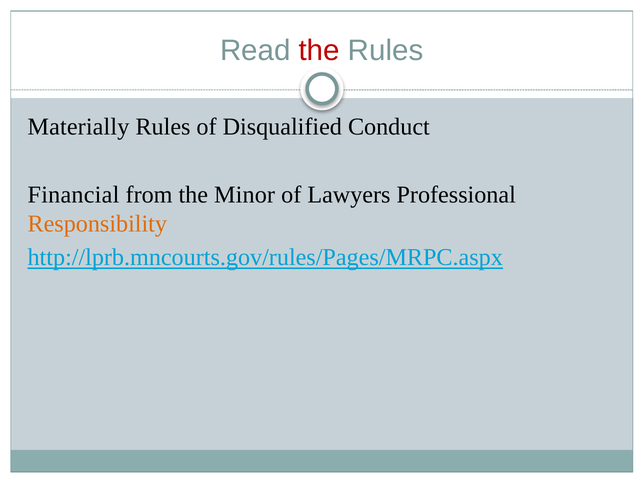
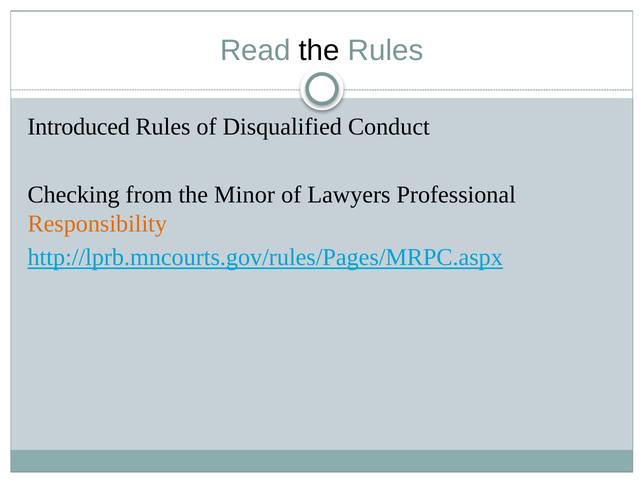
the colour: red -> black (319, 51)
Materially: Materially -> Introduced (79, 127)
Financial: Financial -> Checking (74, 195)
